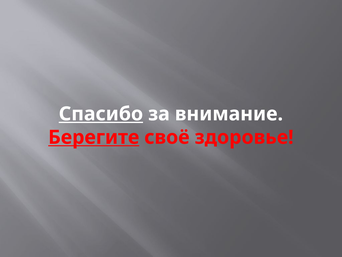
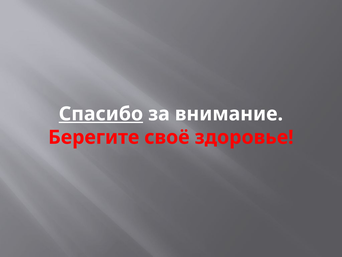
Берегите underline: present -> none (94, 137)
